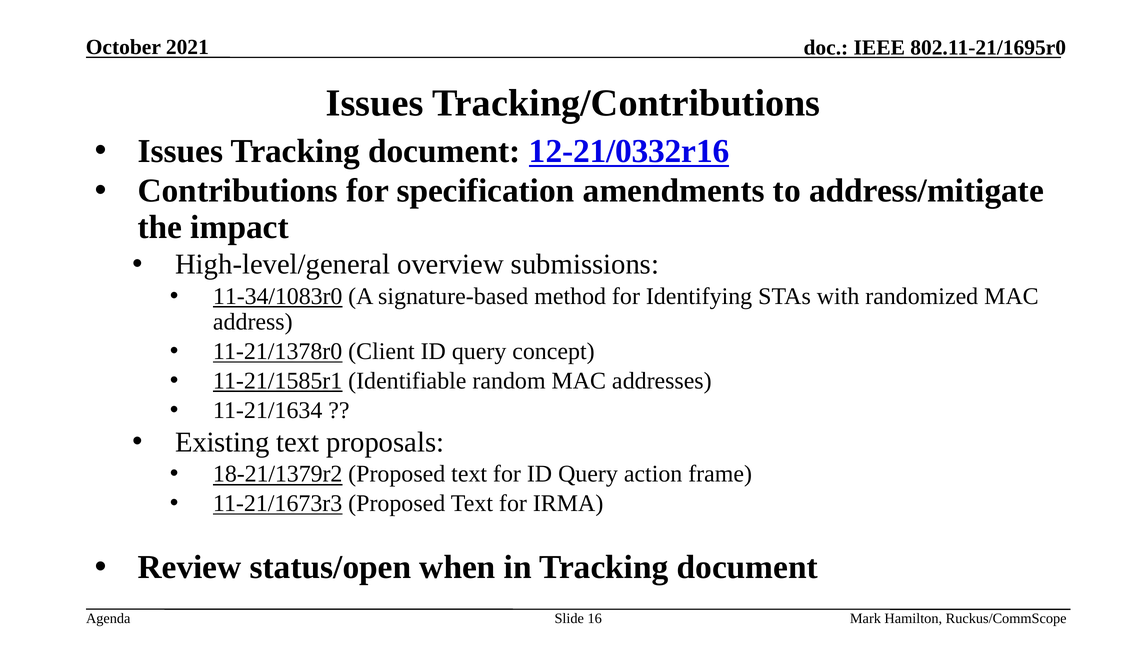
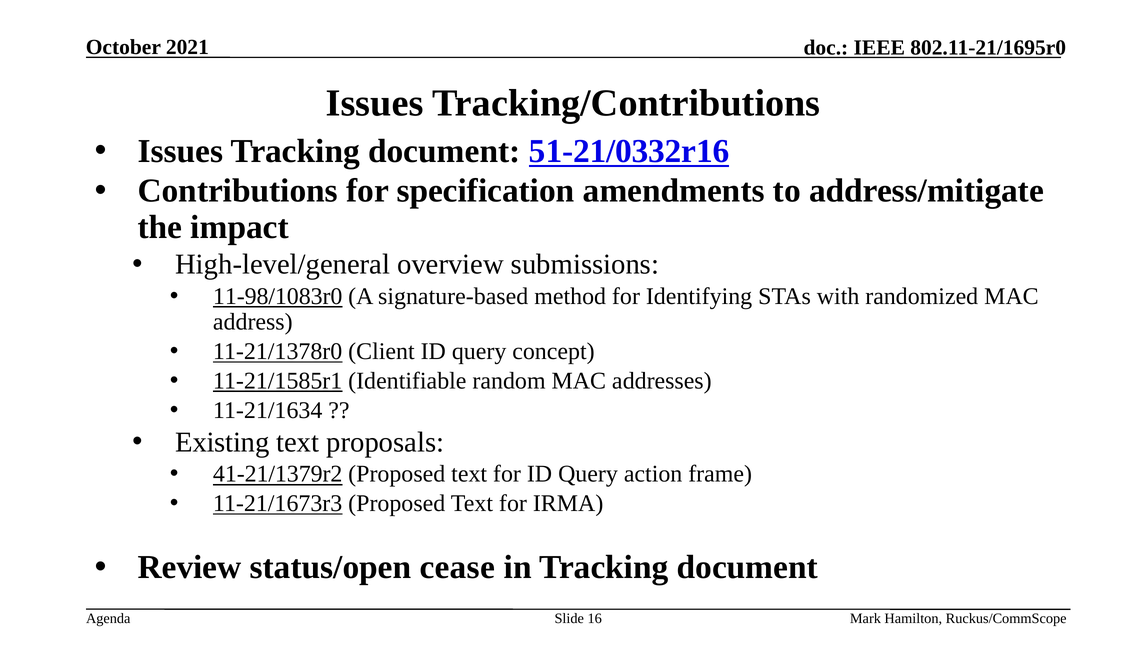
12-21/0332r16: 12-21/0332r16 -> 51-21/0332r16 (629, 151)
11-34/1083r0: 11-34/1083r0 -> 11-98/1083r0 (278, 296)
18-21/1379r2: 18-21/1379r2 -> 41-21/1379r2 (278, 474)
when: when -> cease (457, 568)
